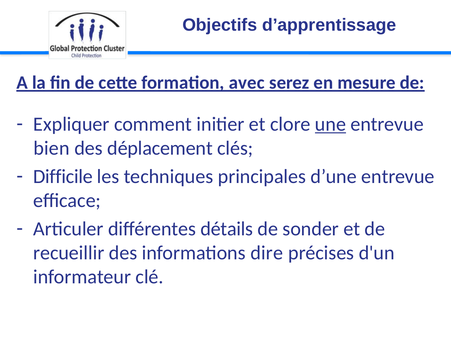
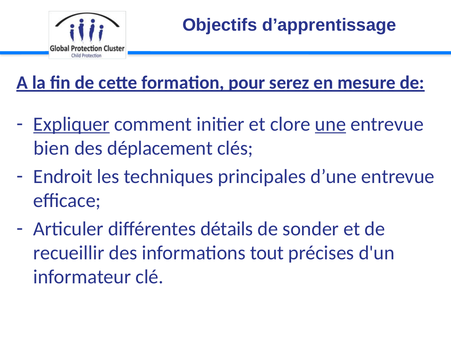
avec: avec -> pour (247, 82)
Expliquer underline: none -> present (71, 124)
Difficile: Difficile -> Endroit (63, 176)
dire: dire -> tout (267, 252)
